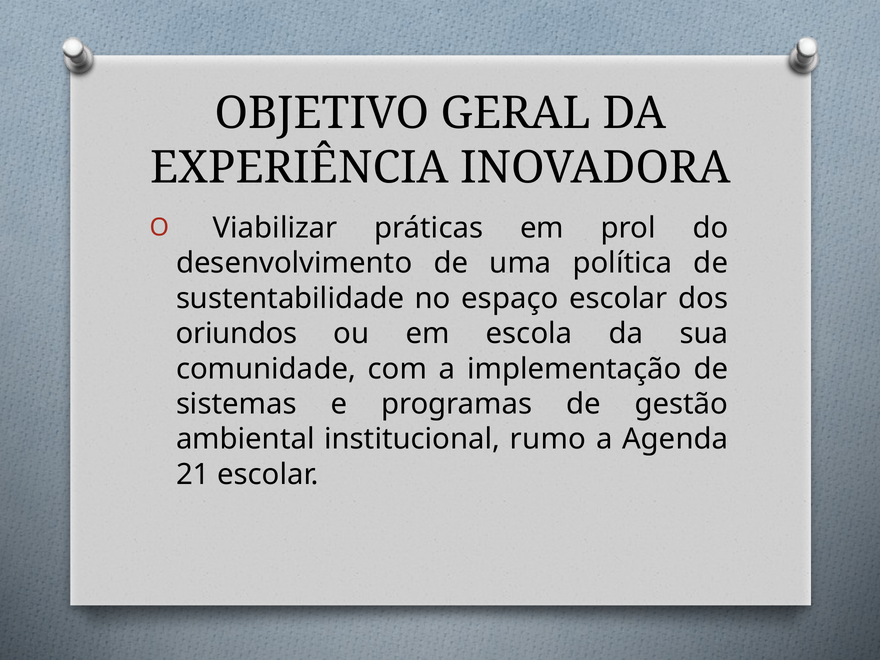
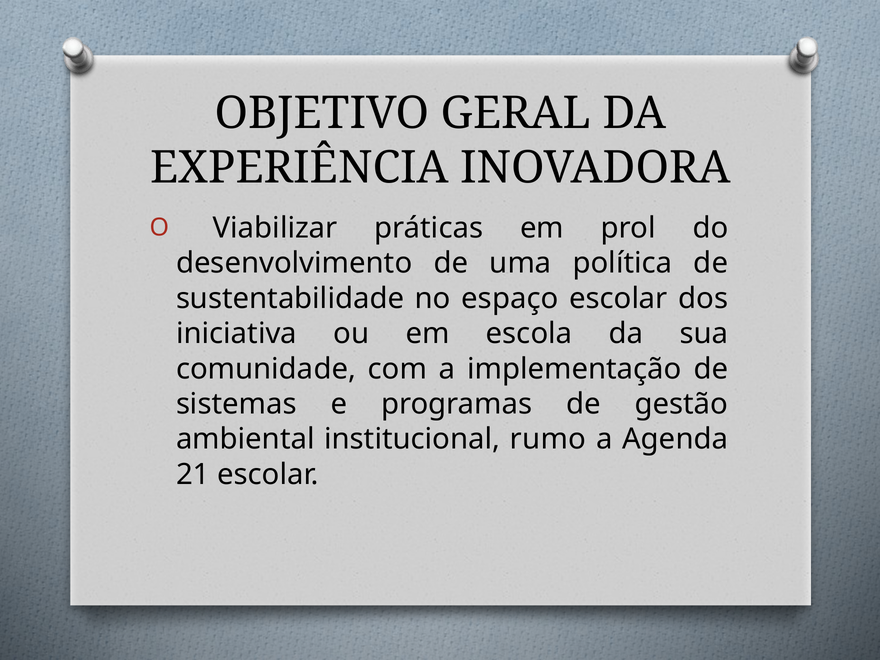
oriundos: oriundos -> iniciativa (236, 334)
